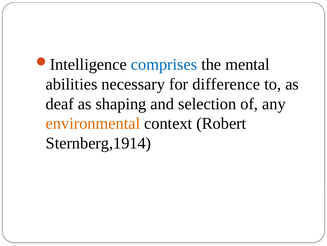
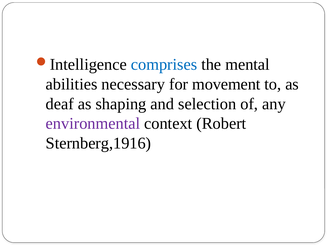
difference: difference -> movement (226, 84)
environmental colour: orange -> purple (93, 123)
Sternberg,1914: Sternberg,1914 -> Sternberg,1916 (98, 143)
